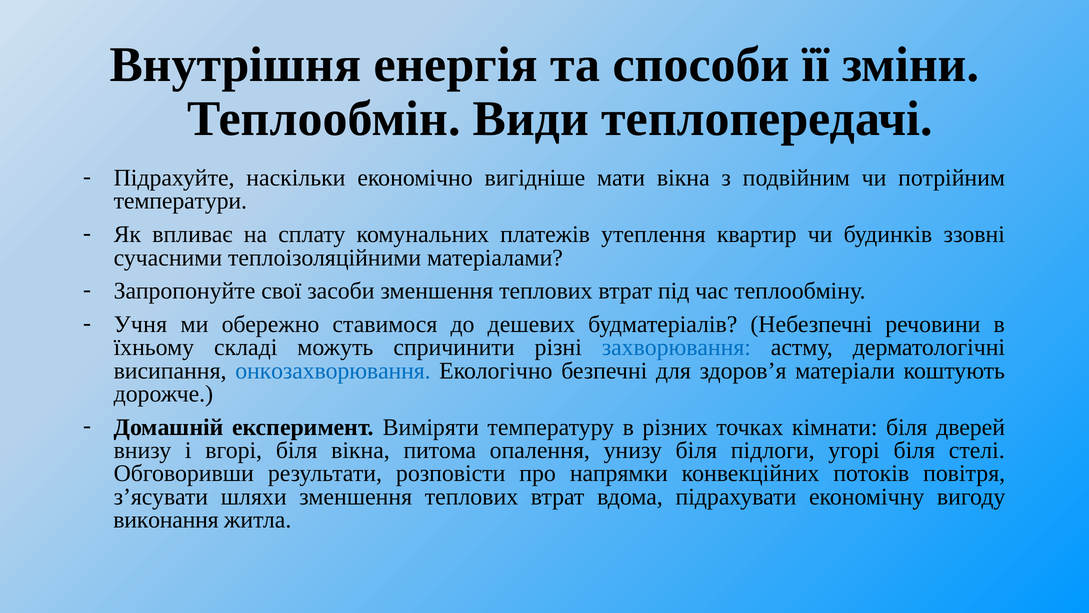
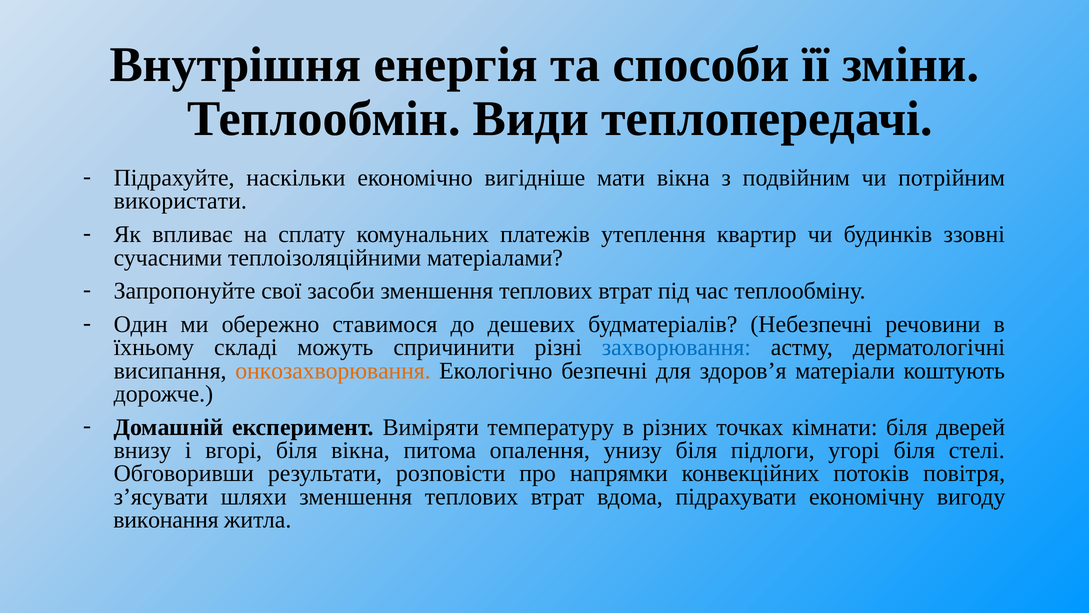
температури: температури -> використати (180, 201)
Учня: Учня -> Один (141, 324)
онкозахворювання colour: blue -> orange (333, 370)
